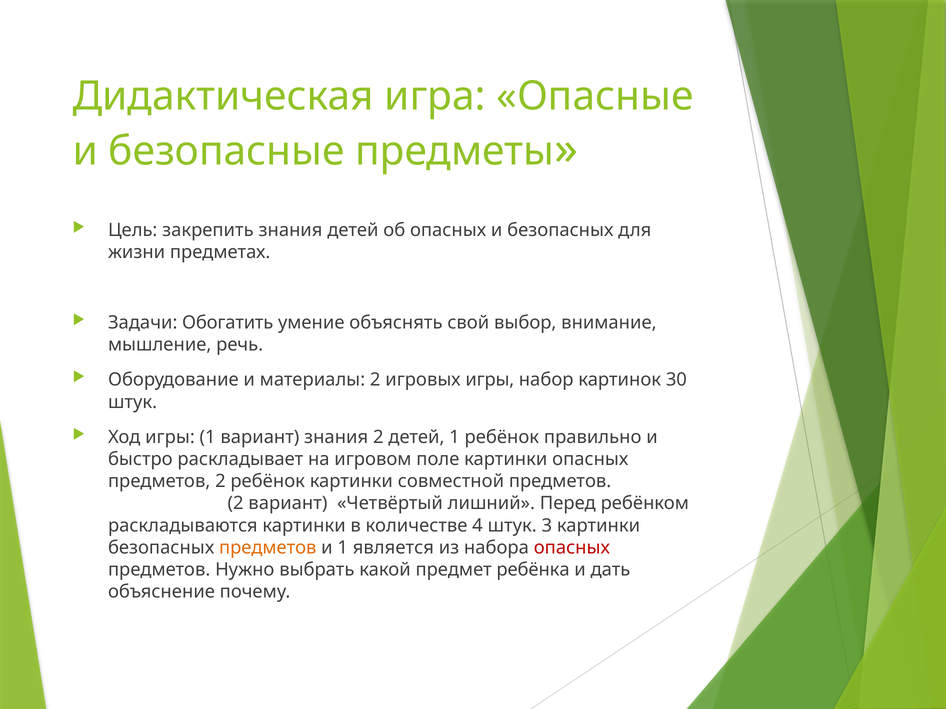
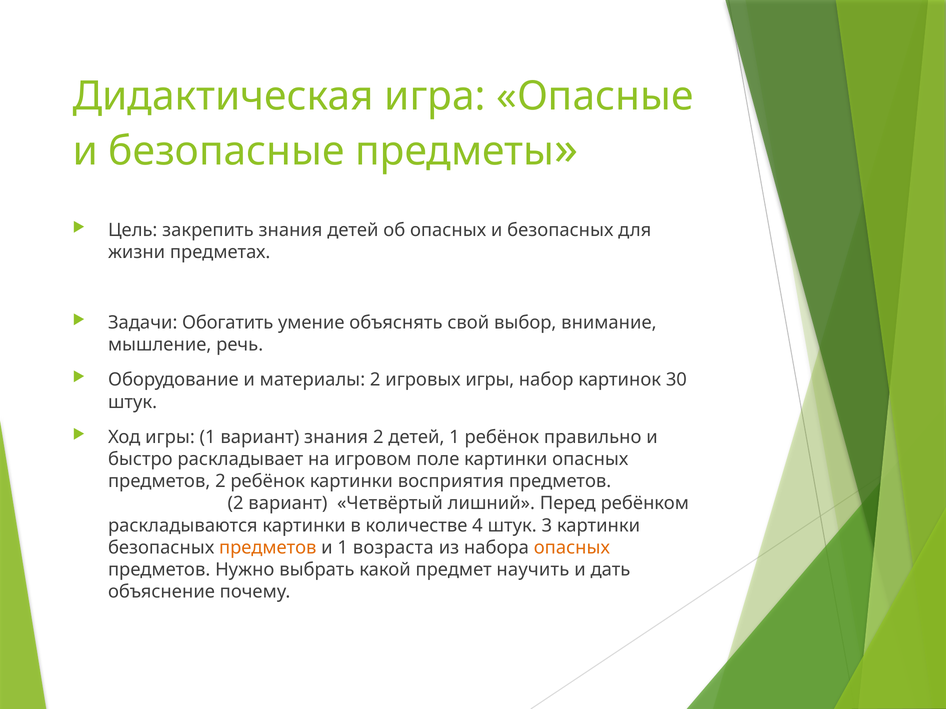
совместной: совместной -> восприятия (451, 482)
является: является -> возраста (393, 548)
опасных colour: red -> orange (572, 548)
ребёнка: ребёнка -> научить (533, 570)
